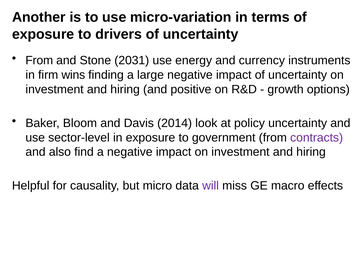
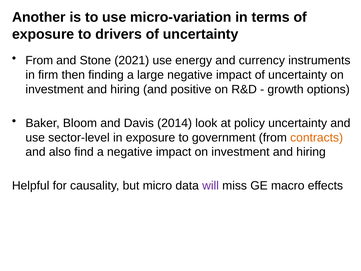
2031: 2031 -> 2021 (132, 60)
wins: wins -> then (73, 75)
contracts colour: purple -> orange (317, 137)
